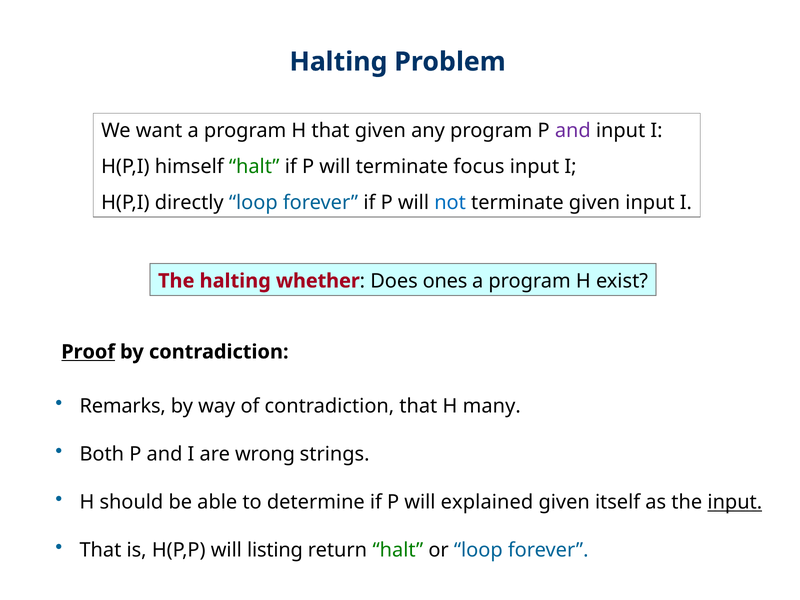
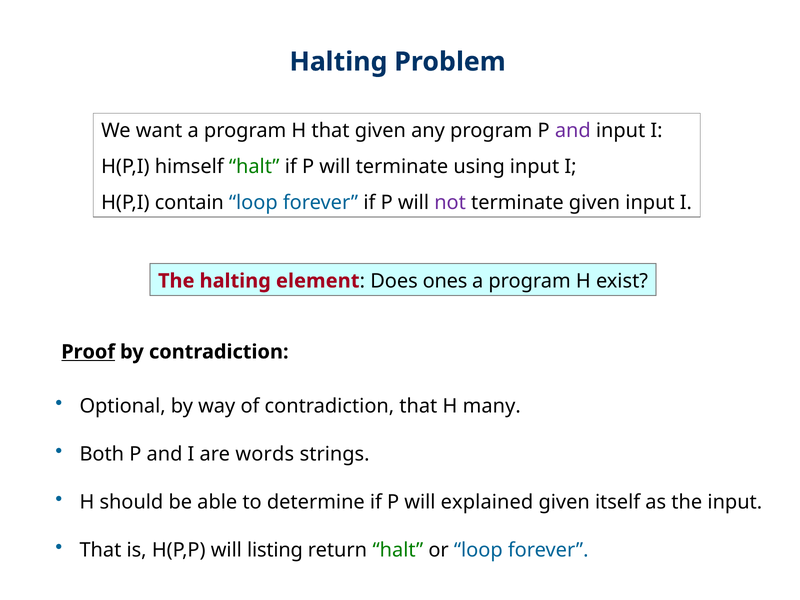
focus: focus -> using (479, 167)
directly: directly -> contain (189, 203)
not colour: blue -> purple (450, 203)
whether: whether -> element (318, 281)
Remarks: Remarks -> Optional (123, 406)
wrong: wrong -> words (265, 454)
input underline: present -> none (735, 502)
